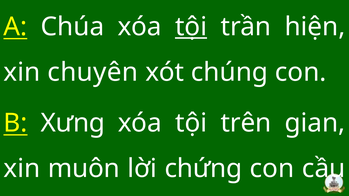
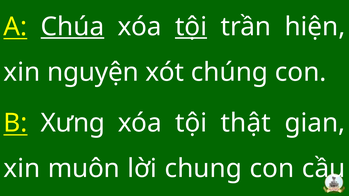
Chúa underline: none -> present (72, 27)
chuyên: chuyên -> nguyện (93, 72)
trên: trên -> thật (246, 123)
chứng: chứng -> chung (203, 169)
